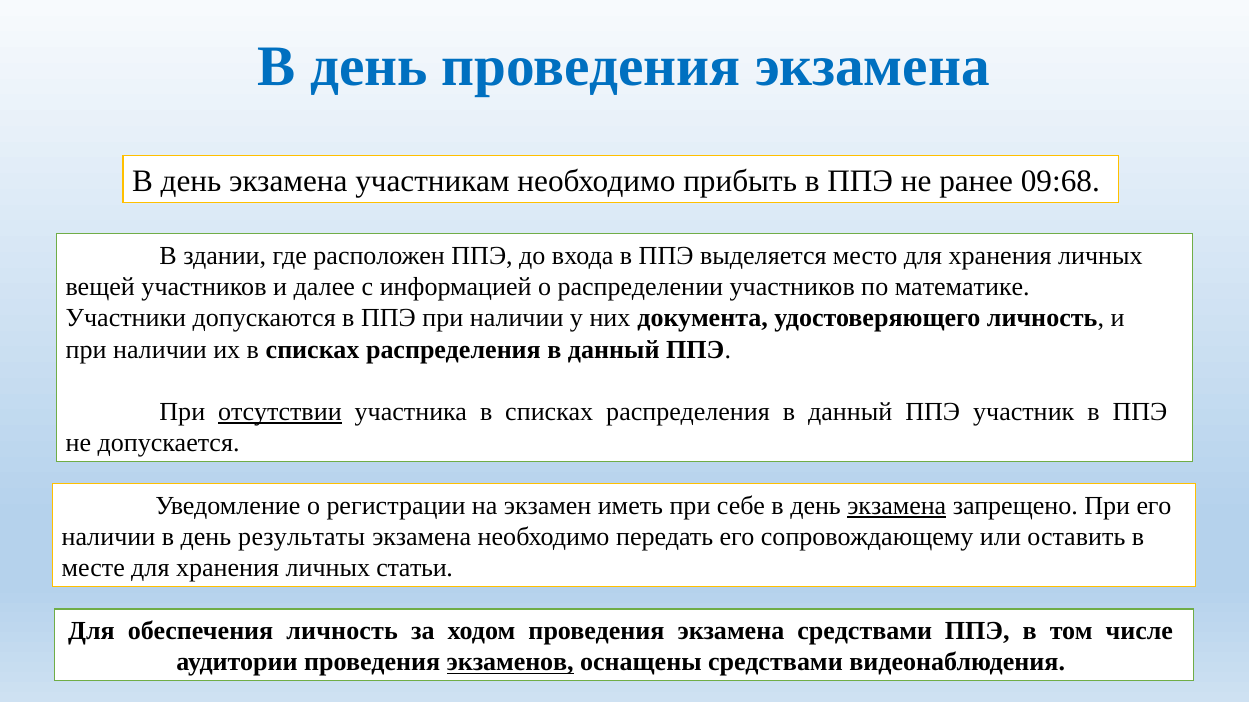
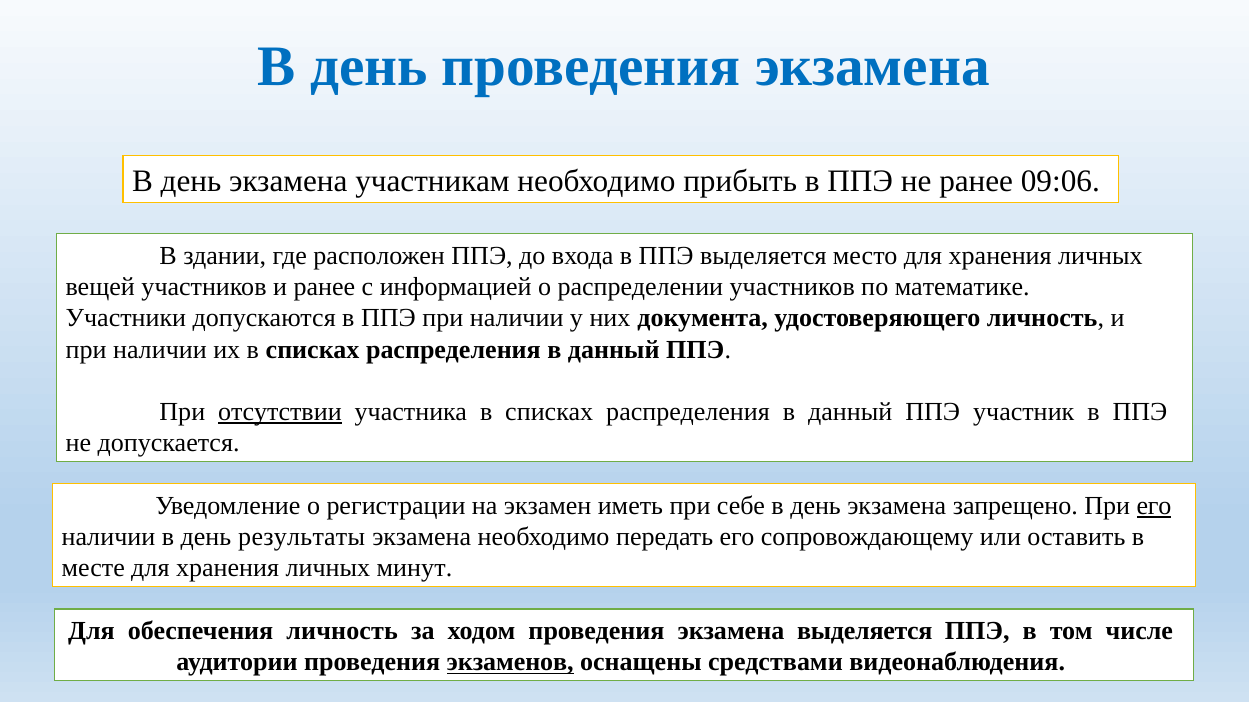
09:68: 09:68 -> 09:06 (1060, 181)
и далее: далее -> ранее (324, 287)
экзамена underline: present -> none (897, 506)
его underline: none -> present (1154, 506)
статьи: статьи -> минут (414, 569)
экзамена средствами: средствами -> выделяется (865, 631)
